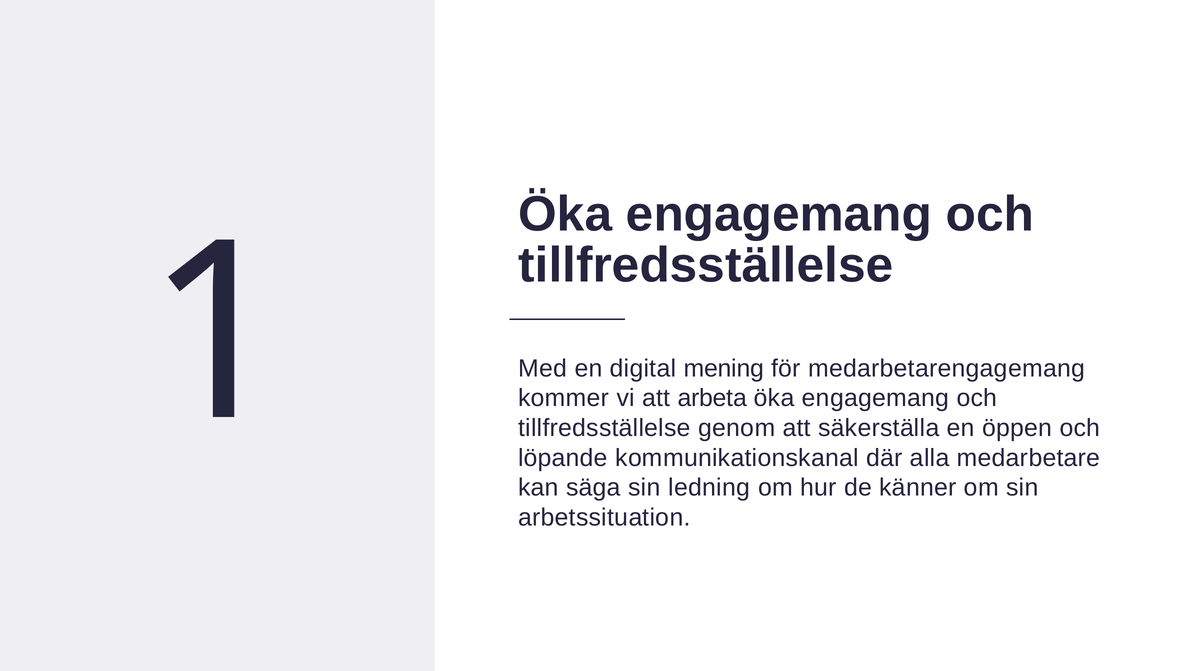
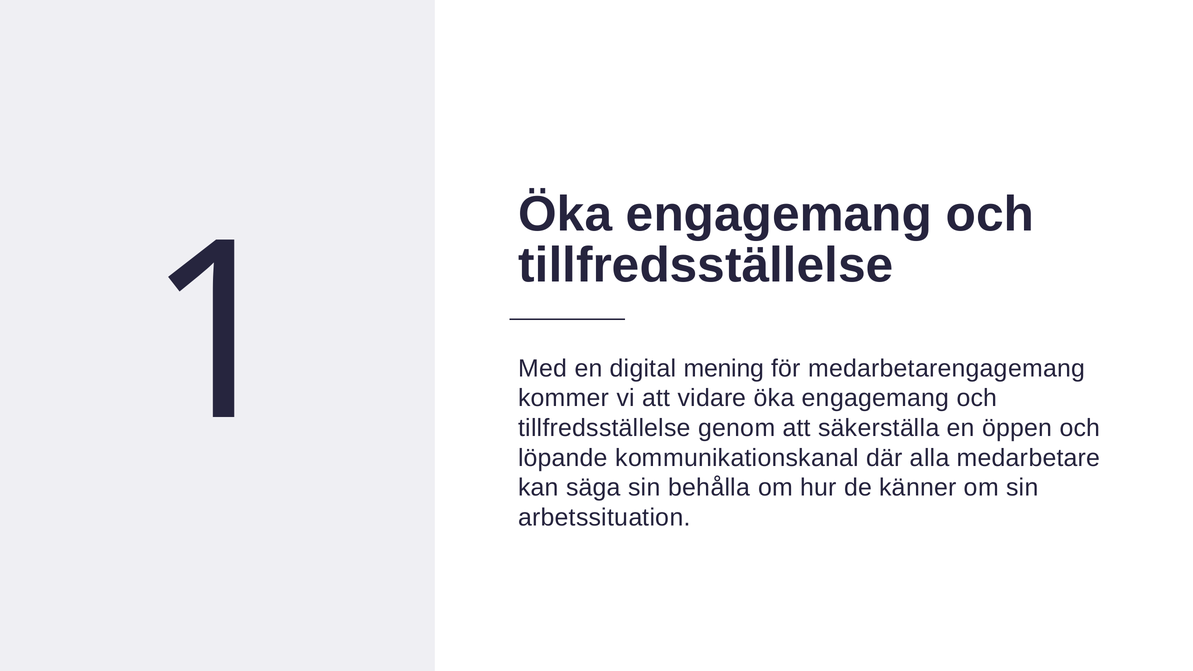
arbeta: arbeta -> vidare (712, 398)
ledning: ledning -> behålla (709, 488)
